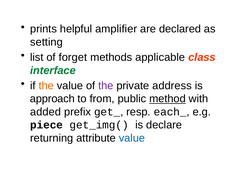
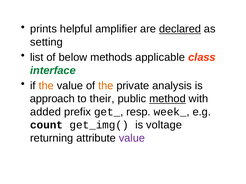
declared underline: none -> present (180, 29)
forget: forget -> below (73, 57)
the colour: purple -> orange (106, 86)
address: address -> analysis (172, 86)
from: from -> their (102, 99)
each_: each_ -> week_ (170, 112)
piece: piece -> count (47, 125)
declare: declare -> voltage (164, 125)
value colour: blue -> purple (132, 138)
